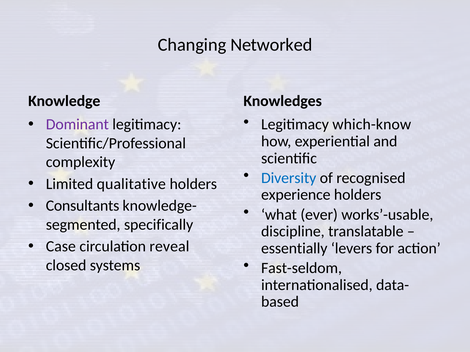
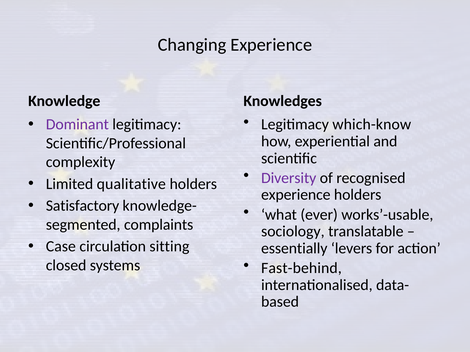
Changing Networked: Networked -> Experience (271, 45)
Diversity colour: blue -> purple (289, 178)
Consultants: Consultants -> Satisfactory (83, 206)
specifically: specifically -> complaints (159, 225)
discipline: discipline -> sociology (293, 232)
reveal: reveal -> sitting (169, 247)
Fast-seldom: Fast-seldom -> Fast-behind (301, 268)
